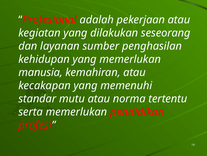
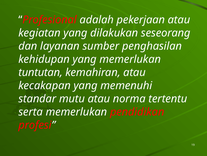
manusia: manusia -> tuntutan (41, 72)
